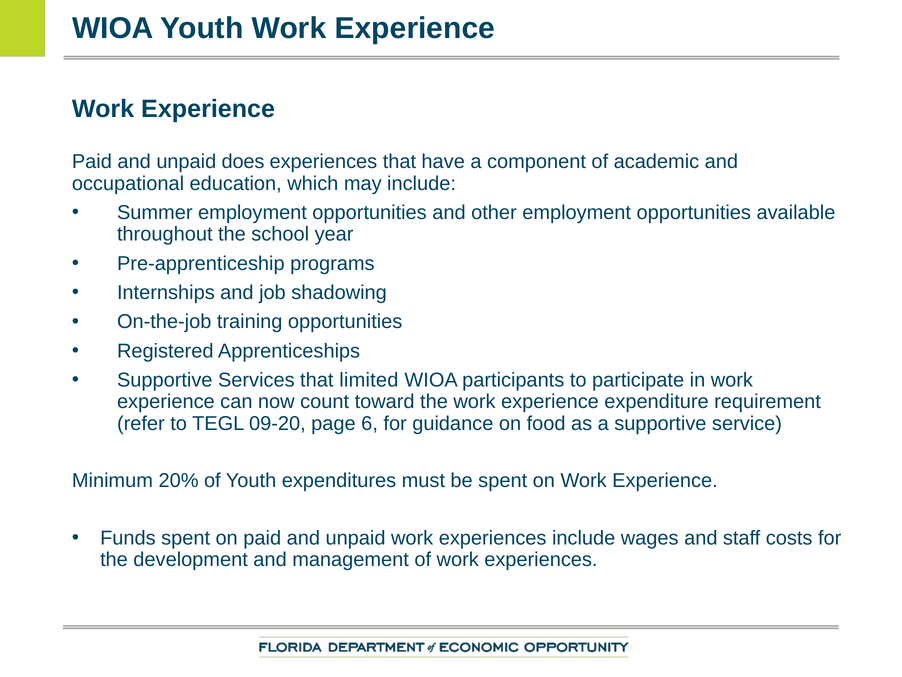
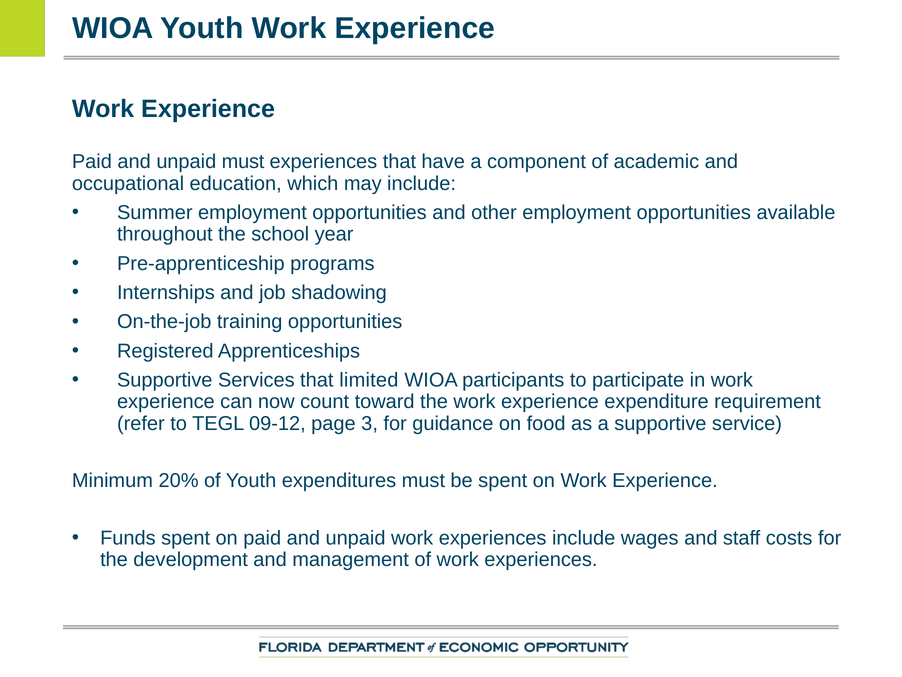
unpaid does: does -> must (243, 162)
09-20: 09-20 -> 09-12 (277, 423)
6: 6 -> 3 (370, 423)
